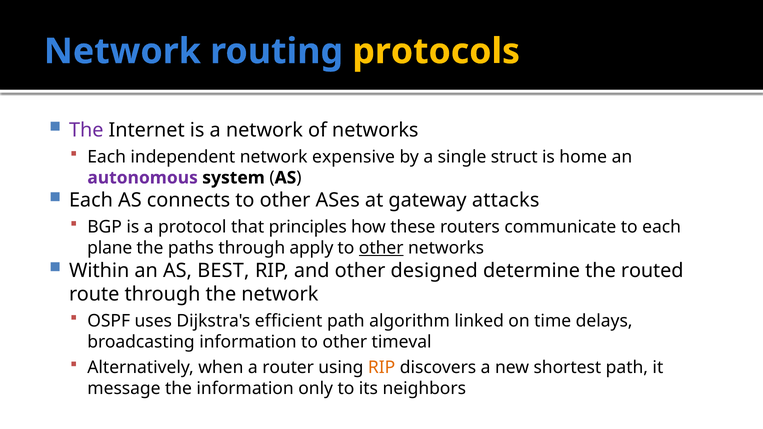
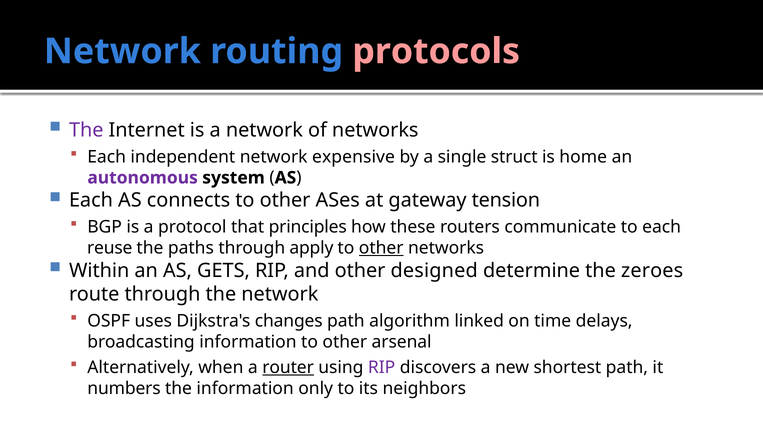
protocols colour: yellow -> pink (436, 51)
attacks: attacks -> tension (506, 200)
plane: plane -> reuse (110, 248)
BEST: BEST -> GETS (223, 271)
routed: routed -> zeroes (652, 271)
efficient: efficient -> changes (289, 321)
timeval: timeval -> arsenal (402, 342)
router underline: none -> present (288, 368)
RIP colour: orange -> purple (382, 368)
message: message -> numbers (124, 389)
